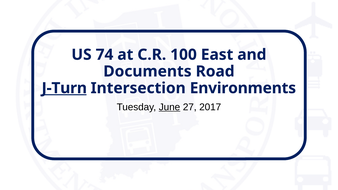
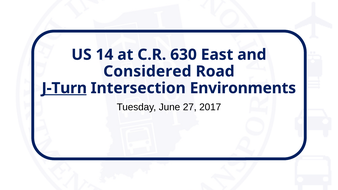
74: 74 -> 14 (105, 55)
100: 100 -> 630 (184, 55)
Documents: Documents -> Considered (147, 71)
June underline: present -> none (169, 107)
